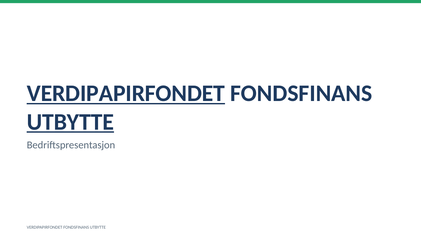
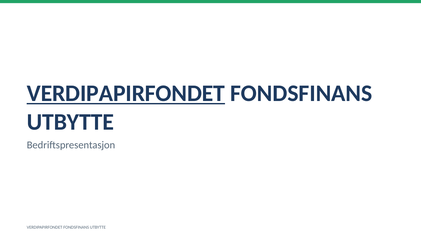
UTBYTTE underline: present -> none (70, 122)
